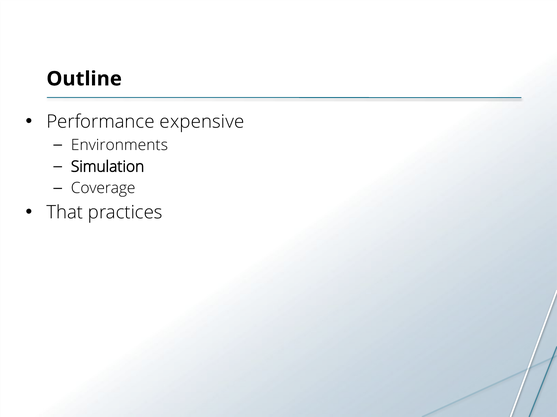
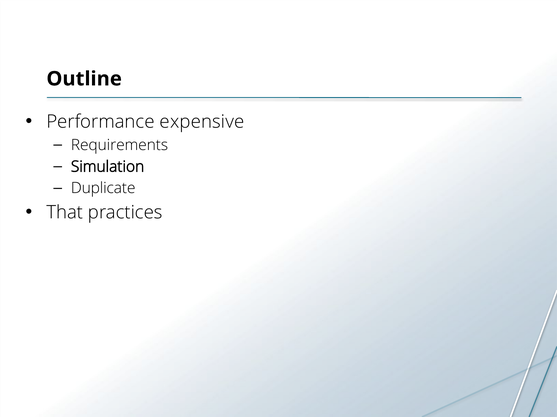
Environments: Environments -> Requirements (119, 145)
Coverage: Coverage -> Duplicate (103, 189)
